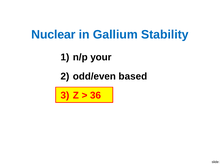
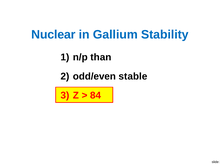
your: your -> than (101, 57)
based: based -> stable (133, 76)
36: 36 -> 84 (96, 95)
